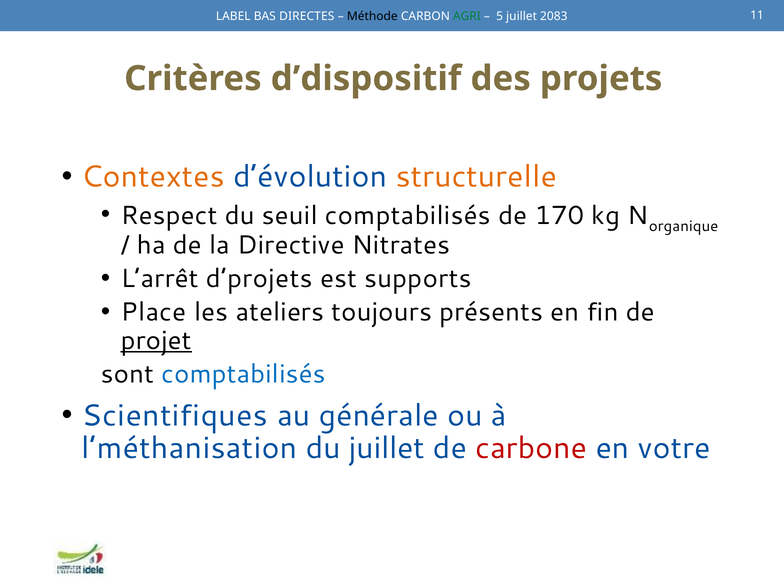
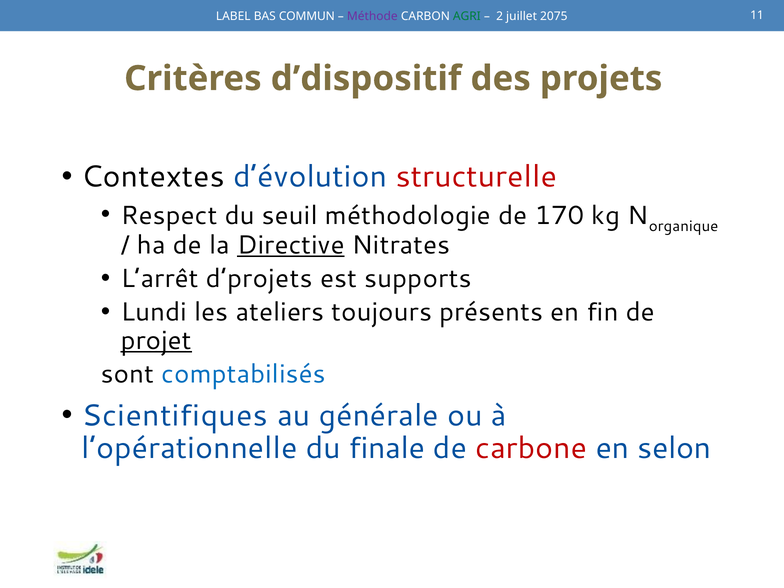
DIRECTES: DIRECTES -> COMMUN (307, 16)
Méthode colour: black -> purple (372, 16)
5: 5 -> 2 (500, 16)
2083: 2083 -> 2075 (554, 16)
Contextes colour: orange -> black (153, 177)
structurelle colour: orange -> red (476, 177)
seuil comptabilisés: comptabilisés -> méthodologie (408, 216)
Directive underline: none -> present (291, 245)
Place: Place -> Lundi (154, 312)
l’méthanisation: l’méthanisation -> l’opérationnelle (189, 448)
du juillet: juillet -> finale (387, 448)
votre: votre -> selon (674, 448)
